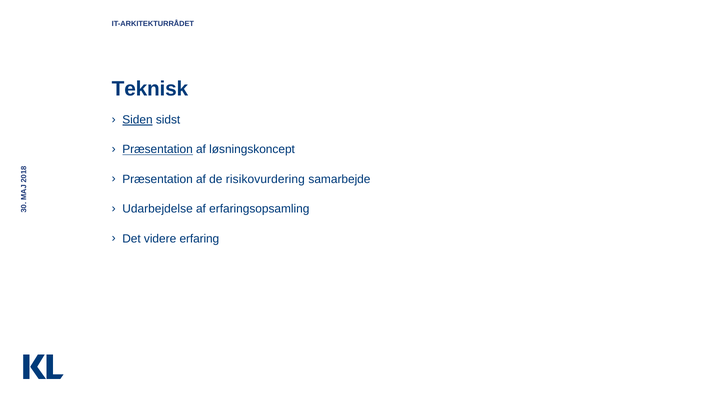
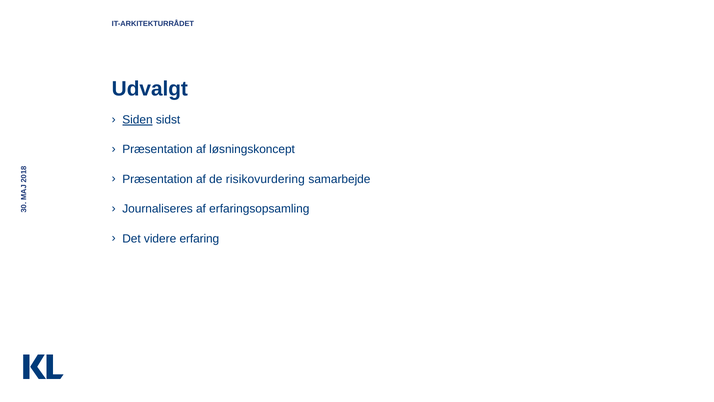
Teknisk: Teknisk -> Udvalgt (150, 89)
Præsentation underline: present -> none (158, 149)
Udarbejdelse: Udarbejdelse -> Journaliseres (158, 209)
